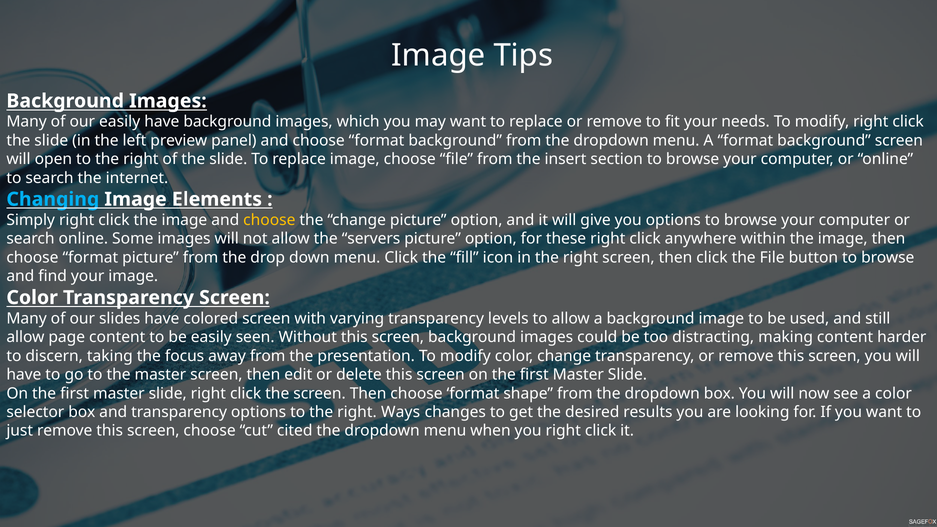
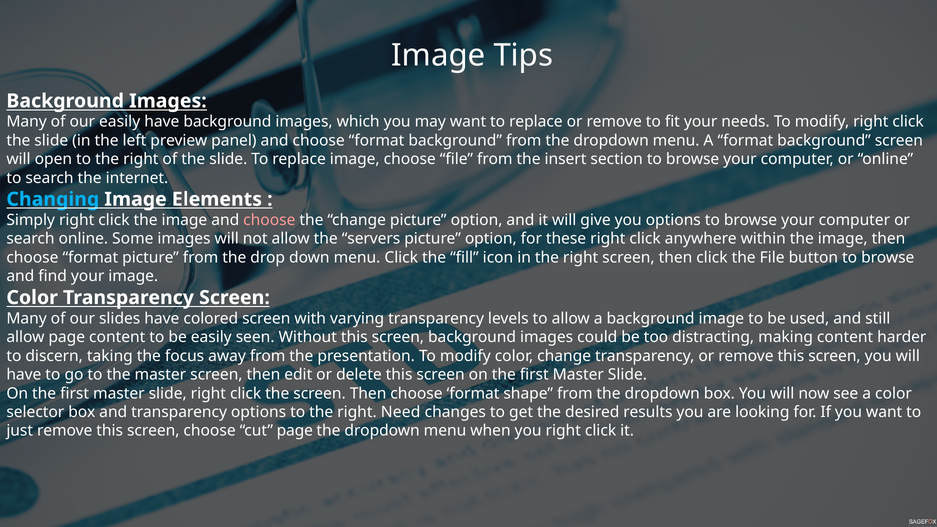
choose colour: yellow -> pink (269, 220)
Ways: Ways -> Need (401, 412)
cut cited: cited -> page (295, 431)
